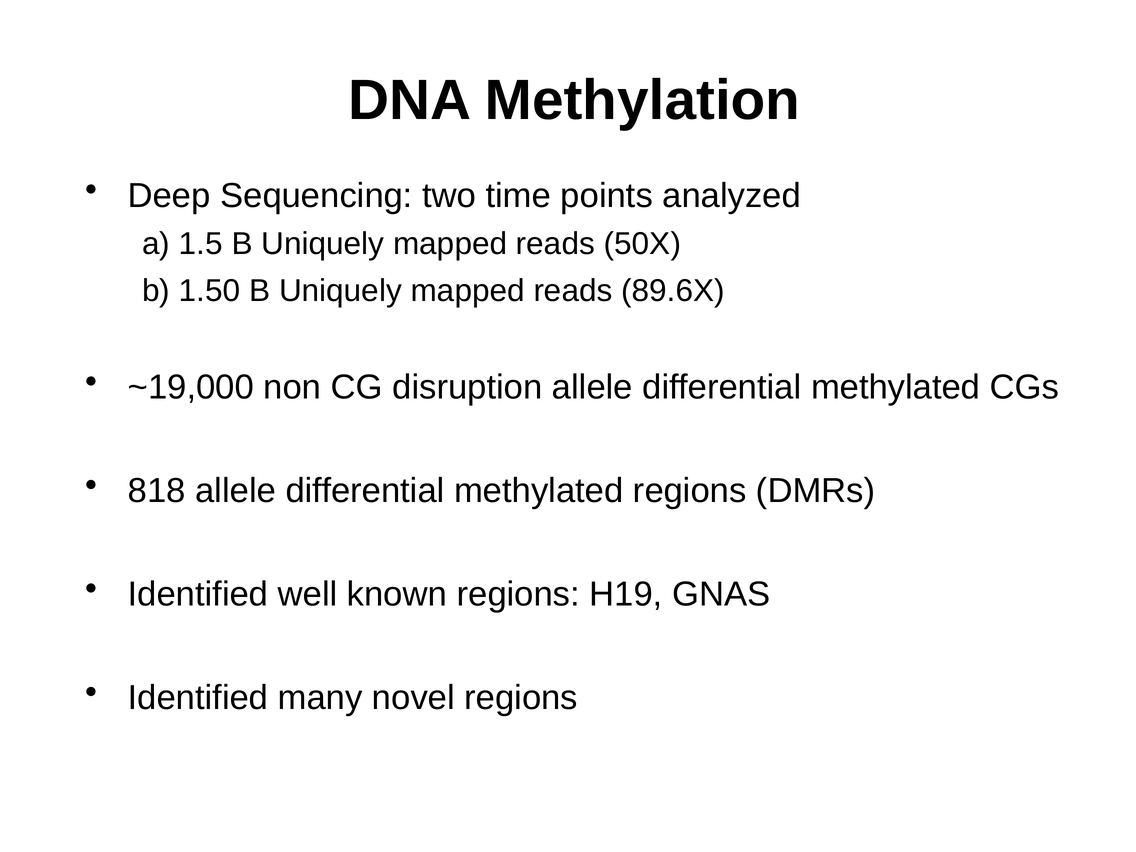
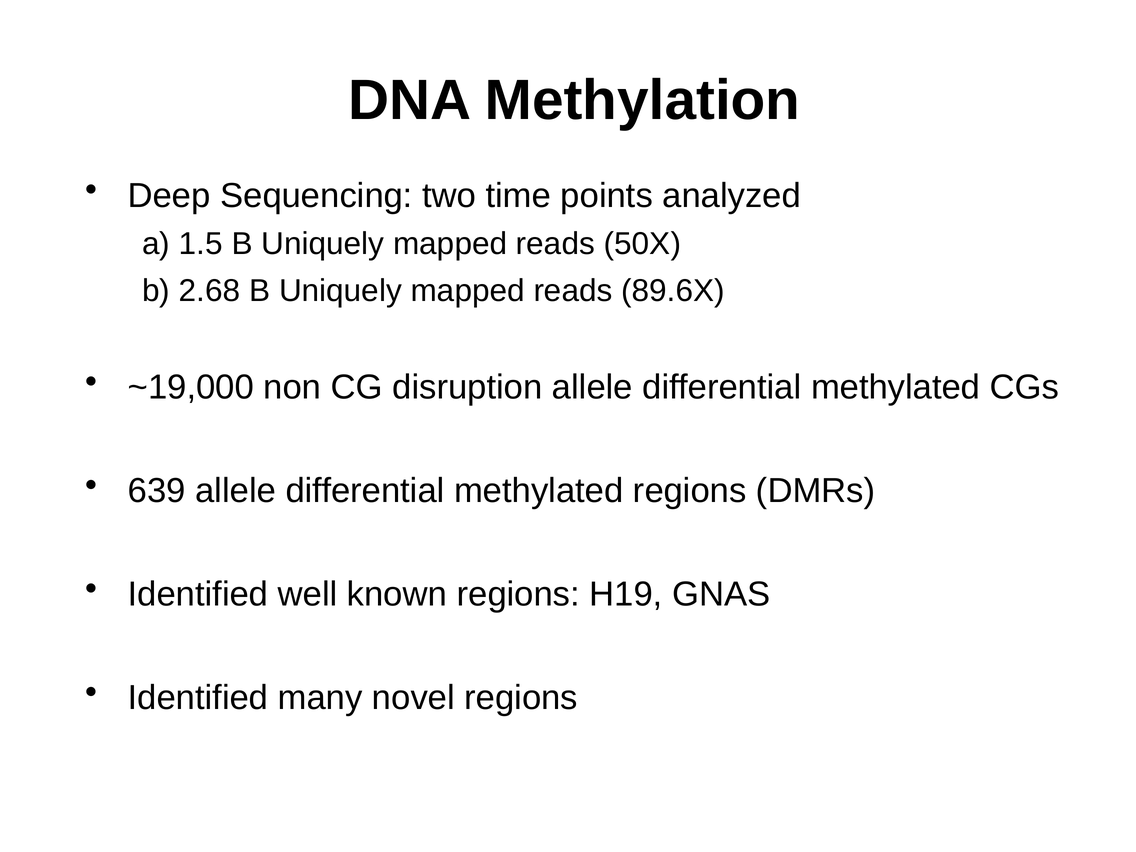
1.50: 1.50 -> 2.68 (210, 291)
818: 818 -> 639 (157, 491)
